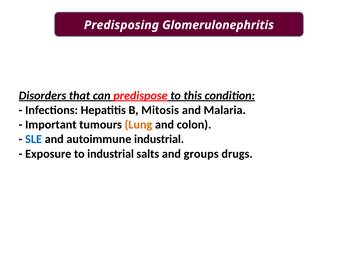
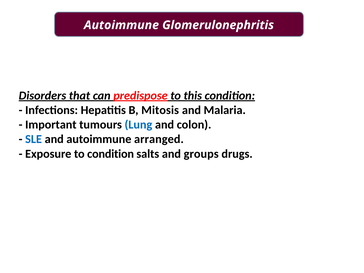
Predisposing: Predisposing -> Autoimmune (121, 25)
Lung colour: orange -> blue (138, 125)
autoimmune industrial: industrial -> arranged (159, 139)
to industrial: industrial -> condition (111, 154)
